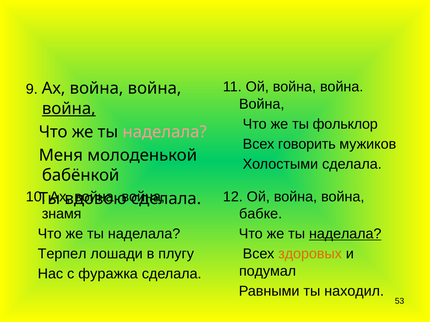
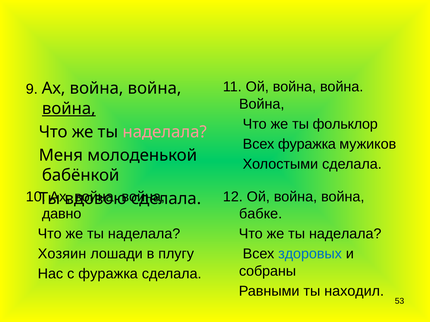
Всех говорить: говорить -> фуражка (307, 144)
знамя: знамя -> давно (62, 214)
наделала underline: present -> none (345, 234)
Терпел: Терпел -> Хозяин (62, 254)
здоровых colour: orange -> blue (310, 254)
подумал: подумал -> собраны (268, 272)
